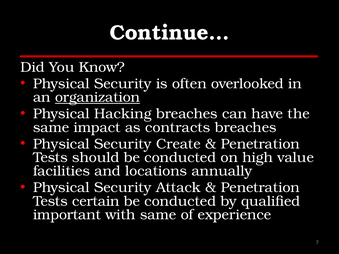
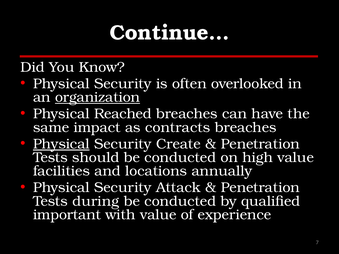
Hacking: Hacking -> Reached (123, 114)
Physical underline: none -> present (61, 144)
certain: certain -> during (96, 201)
with same: same -> value (158, 215)
